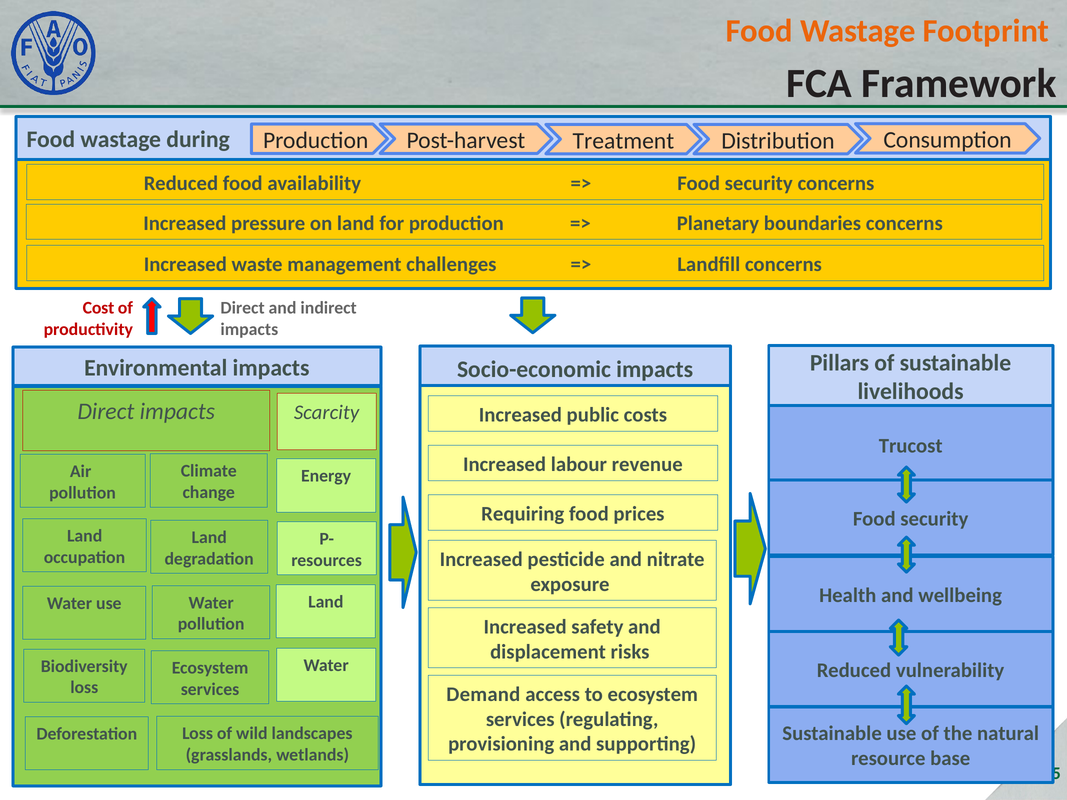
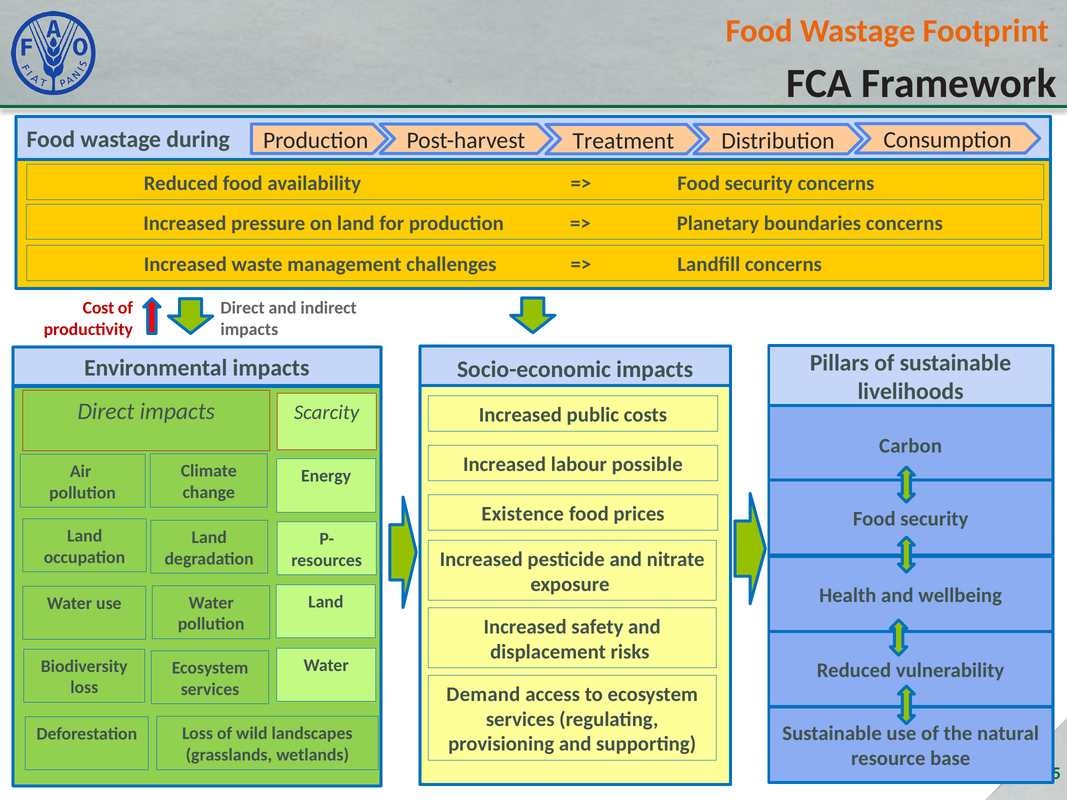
Trucost: Trucost -> Carbon (911, 446)
revenue: revenue -> possible (647, 465)
Requiring: Requiring -> Existence (523, 514)
